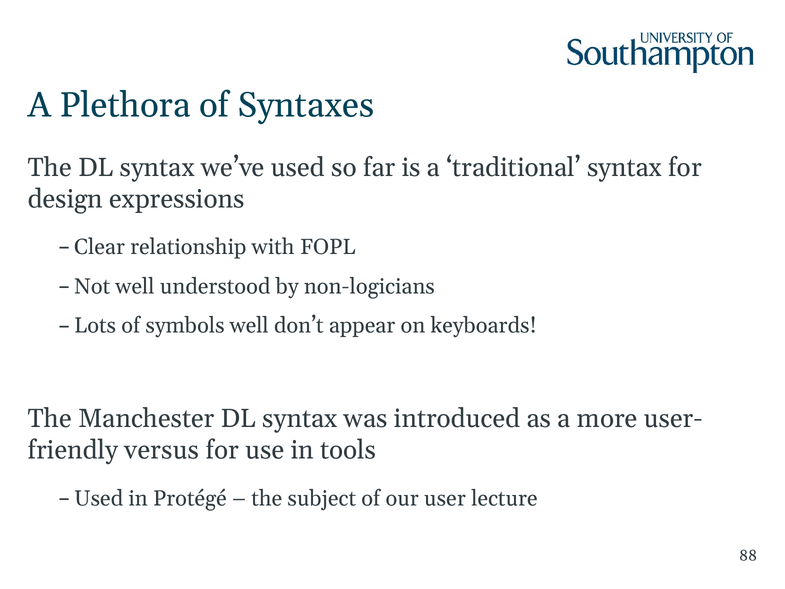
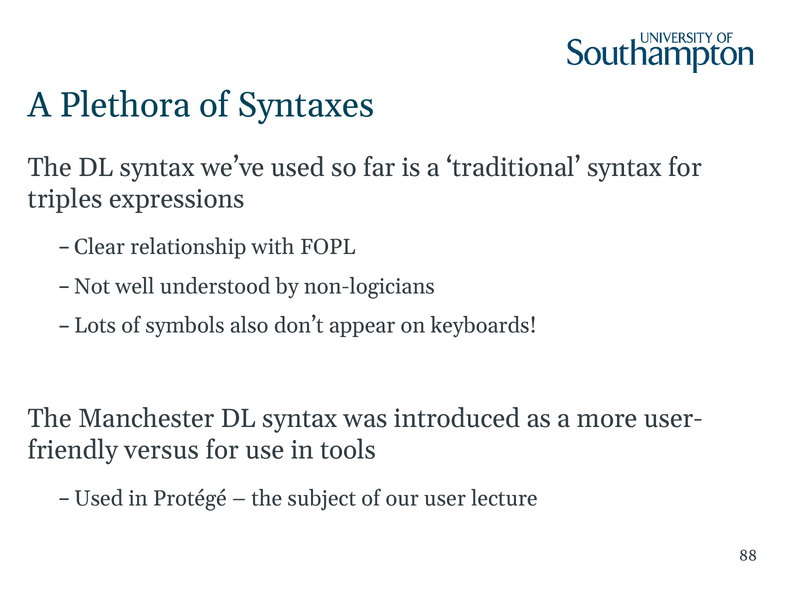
design: design -> triples (65, 199)
symbols well: well -> also (249, 325)
